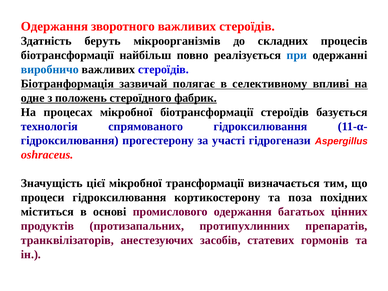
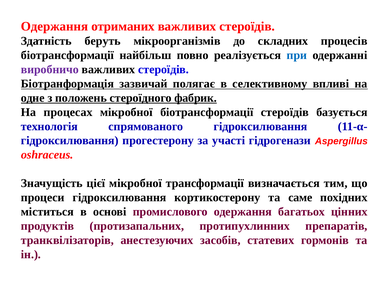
зворотного: зворотного -> отриманих (123, 26)
виробничо colour: blue -> purple (50, 69)
поза: поза -> саме (300, 197)
